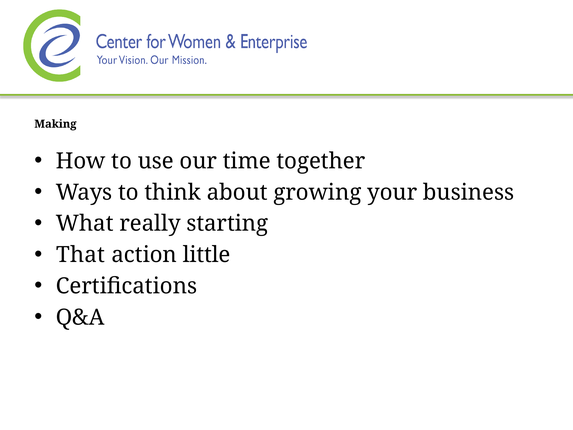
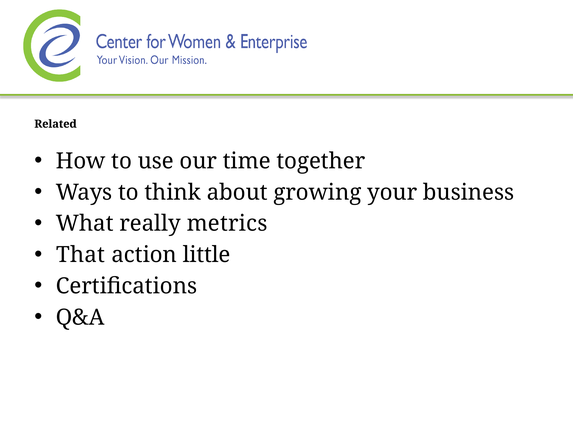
Making: Making -> Related (56, 124)
starting: starting -> metrics (227, 223)
